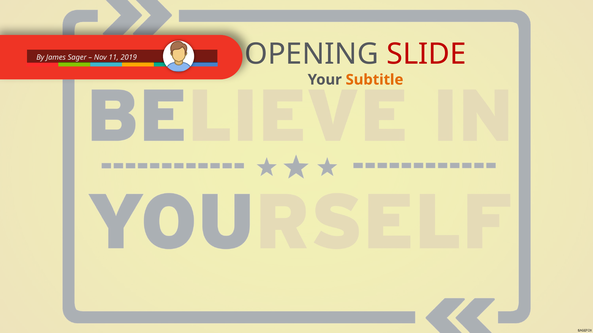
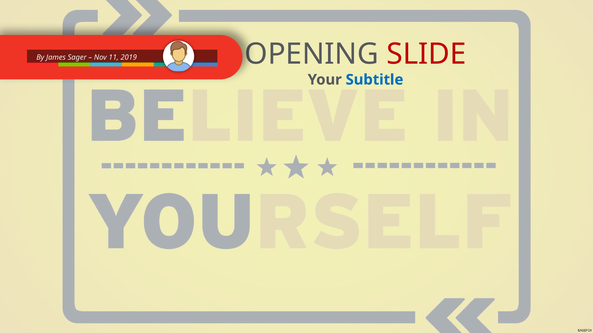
Subtitle colour: orange -> blue (374, 80)
